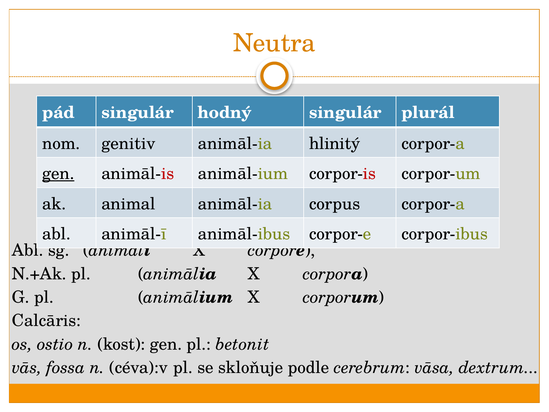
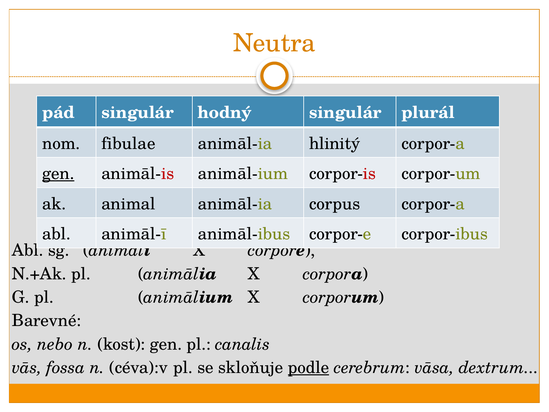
genitiv: genitiv -> fibulae (128, 143)
Calcāris: Calcāris -> Barevné (47, 321)
ostio: ostio -> nebo (55, 344)
betonit: betonit -> canalis (243, 344)
podle underline: none -> present (309, 368)
